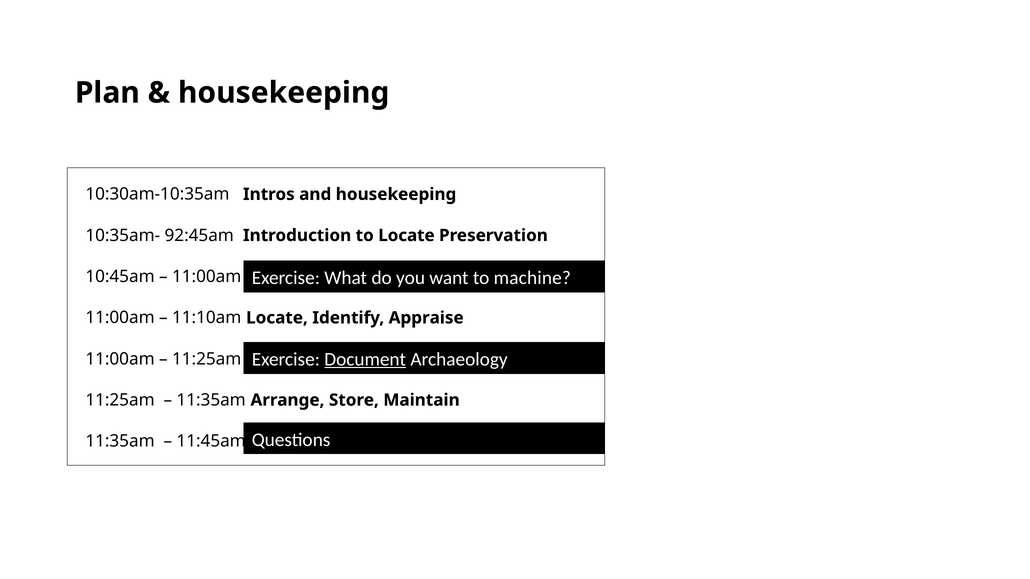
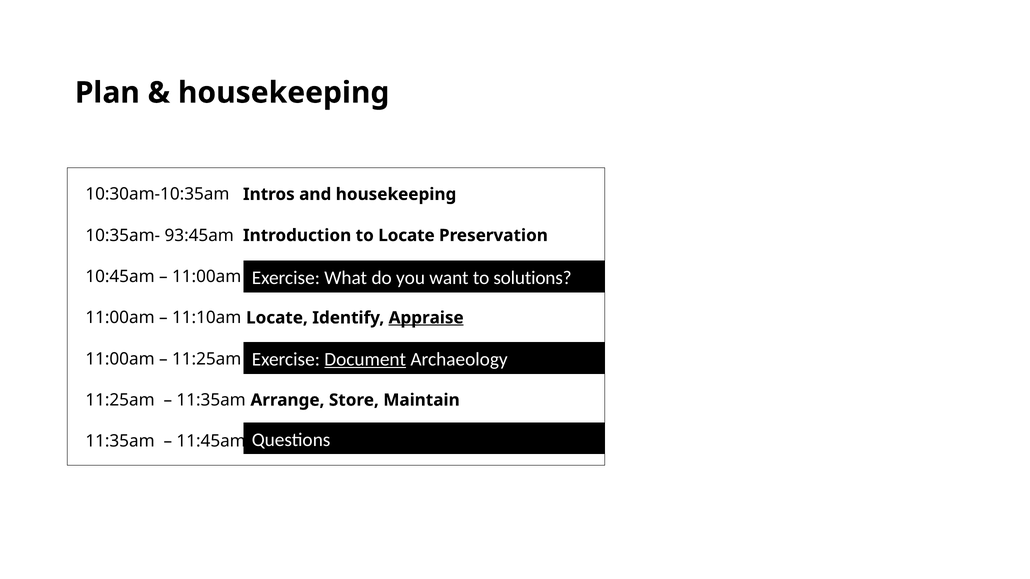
92:45am: 92:45am -> 93:45am (199, 236)
machine: machine -> solutions (532, 278)
Appraise underline: none -> present (426, 318)
